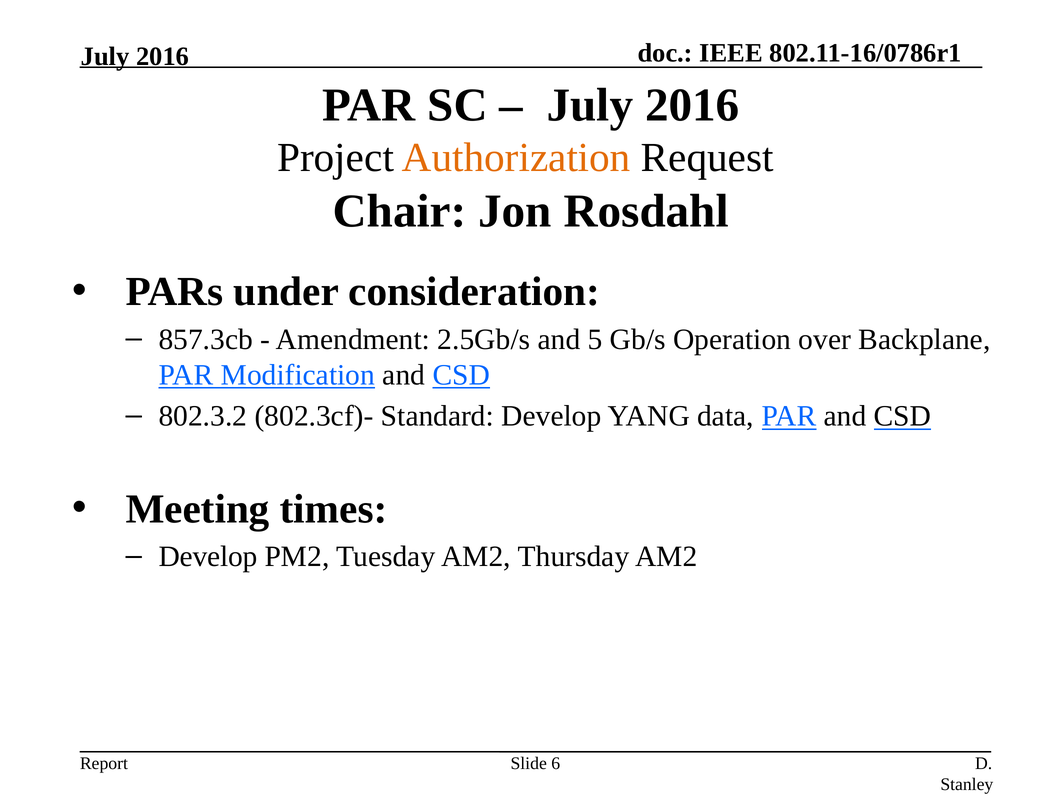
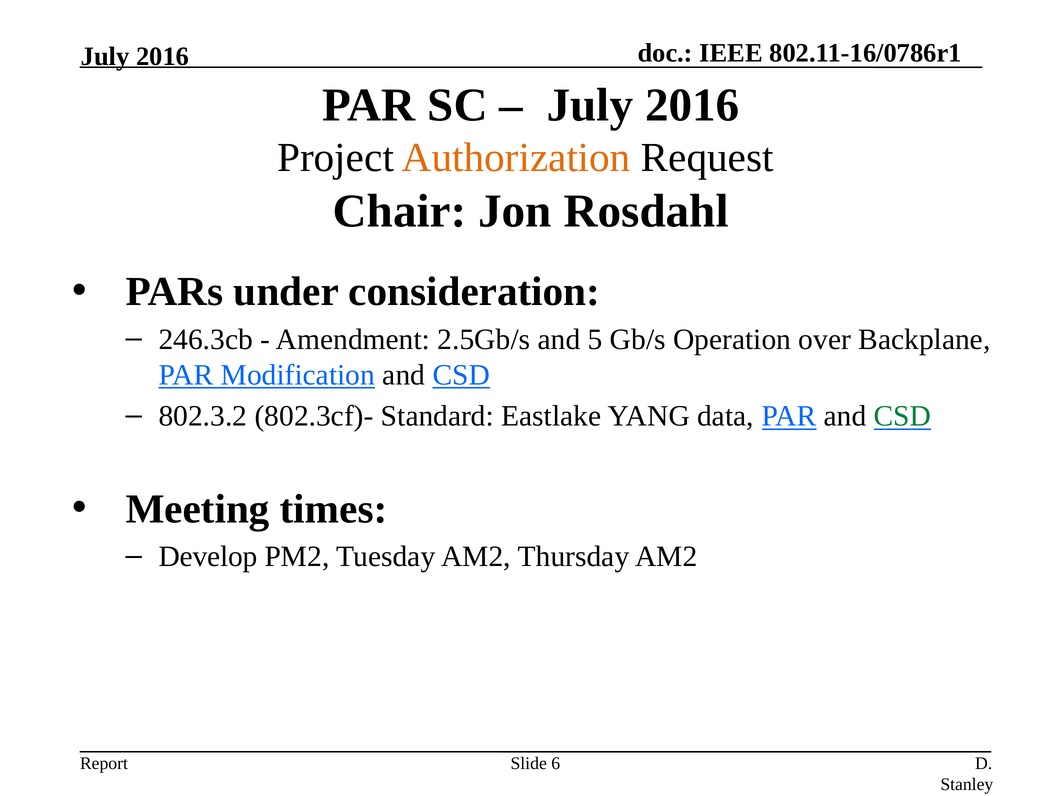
857.3cb: 857.3cb -> 246.3cb (206, 340)
Standard Develop: Develop -> Eastlake (551, 416)
CSD colour: black -> green (903, 416)
